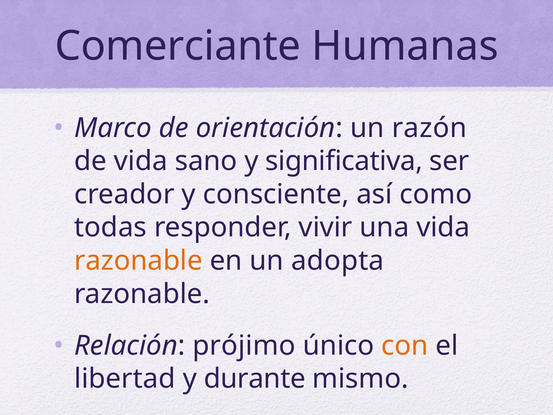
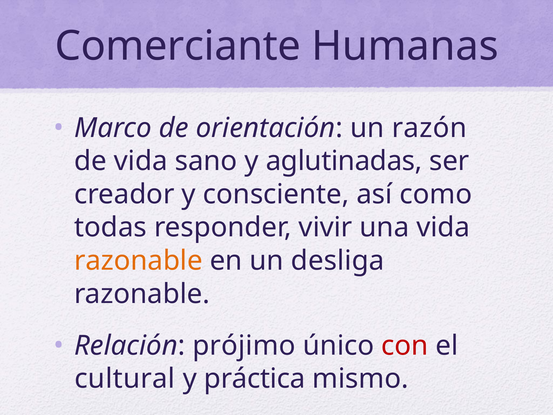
significativa: significativa -> aglutinadas (344, 161)
adopta: adopta -> desliga (338, 261)
con colour: orange -> red (405, 345)
libertad: libertad -> cultural (125, 379)
durante: durante -> práctica (255, 379)
